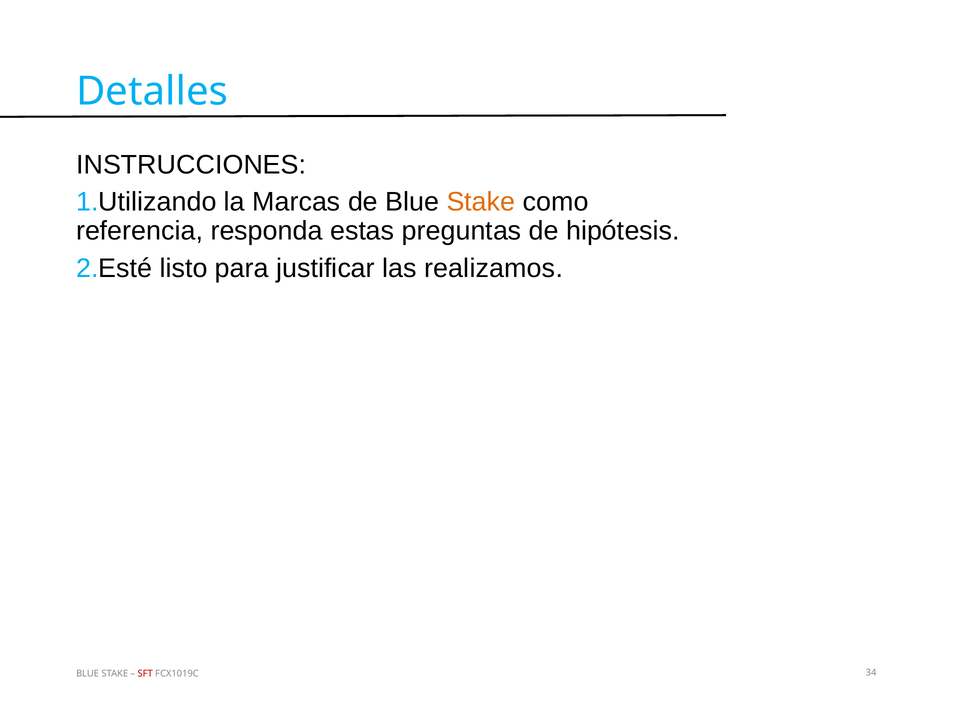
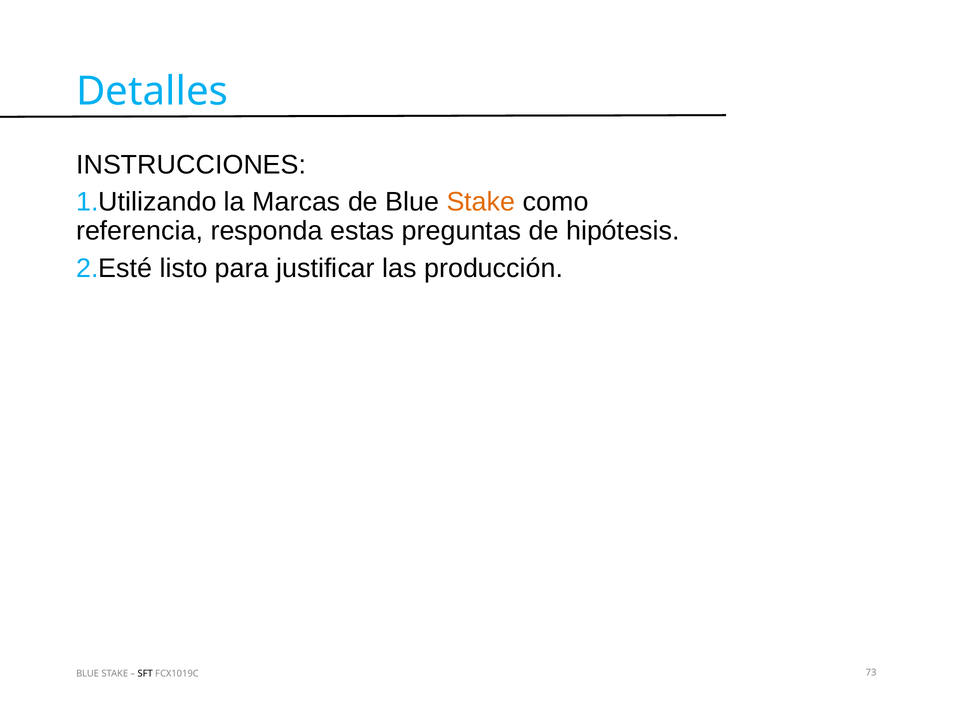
realizamos: realizamos -> producción (494, 268)
SFT colour: red -> black (145, 674)
34: 34 -> 73 (871, 673)
